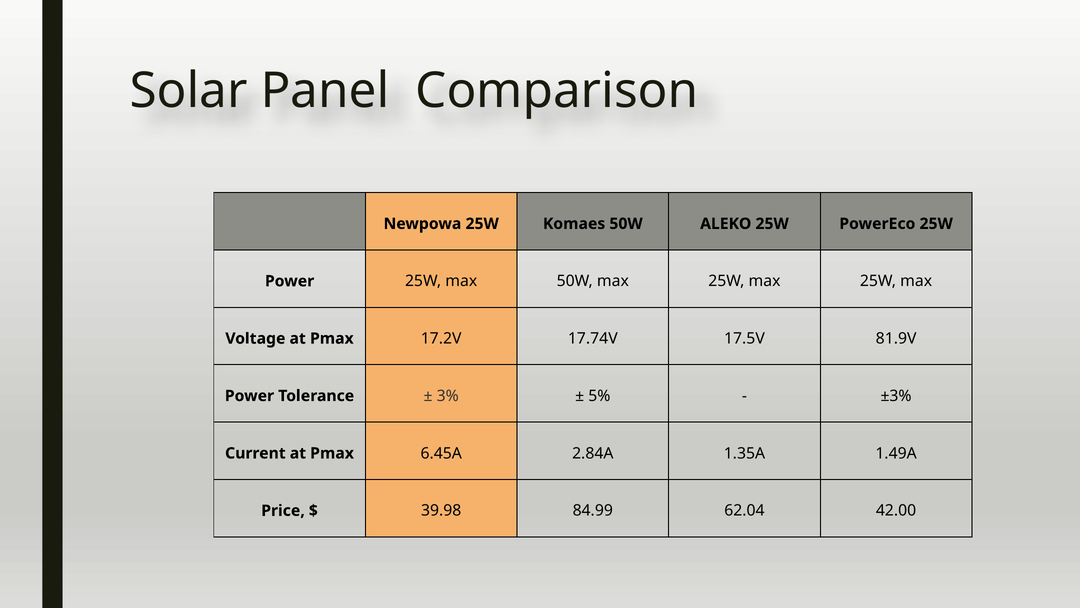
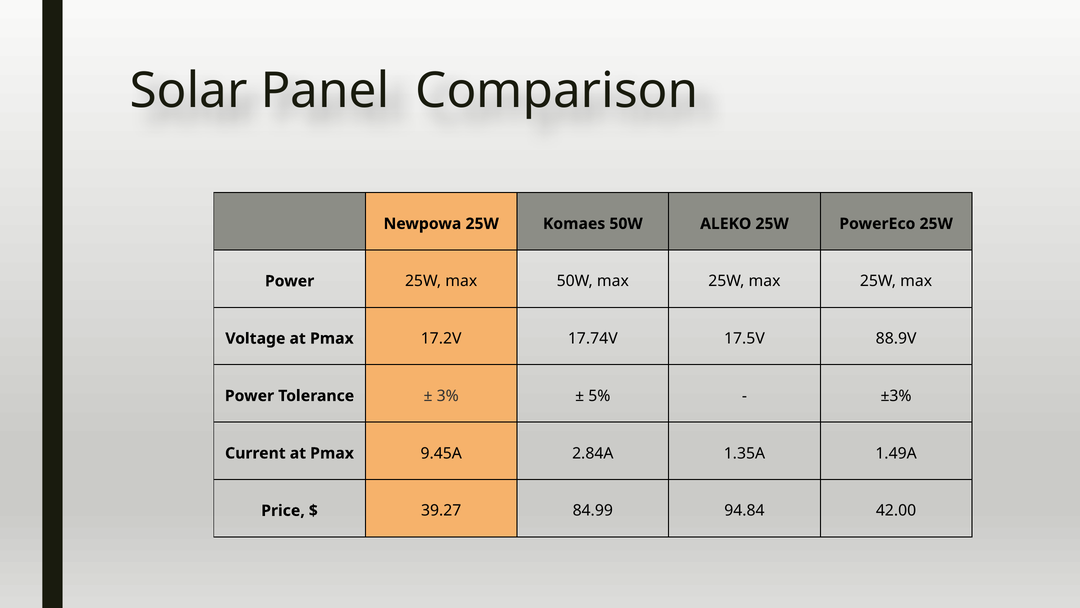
81.9V: 81.9V -> 88.9V (896, 338)
6.45A: 6.45A -> 9.45A (441, 453)
39.98: 39.98 -> 39.27 (441, 510)
62.04: 62.04 -> 94.84 (744, 510)
